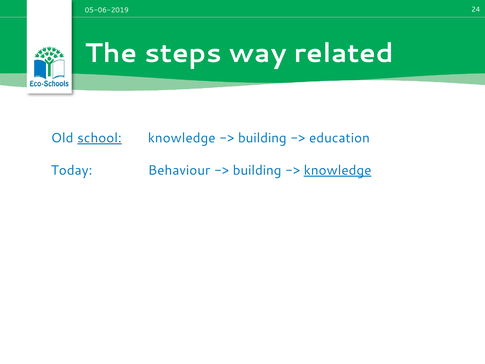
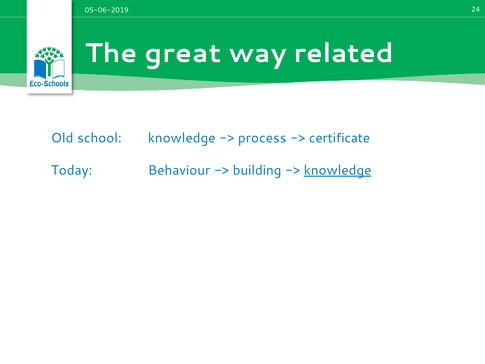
steps: steps -> great (183, 53)
school underline: present -> none (99, 138)
building: building -> process (262, 138)
education: education -> certificate (340, 138)
